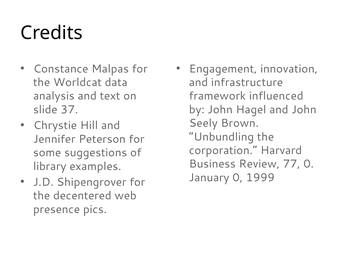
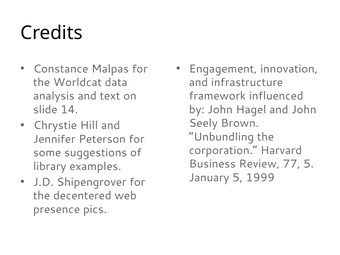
37: 37 -> 14 (69, 110)
77 0: 0 -> 5 (309, 164)
January 0: 0 -> 5 (238, 178)
